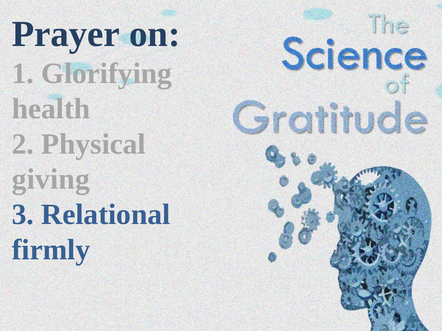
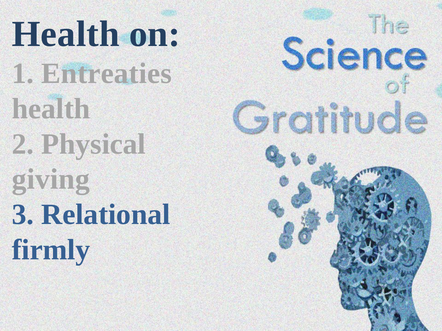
Prayer: Prayer -> Health (66, 34)
Glorifying: Glorifying -> Entreaties (106, 73)
